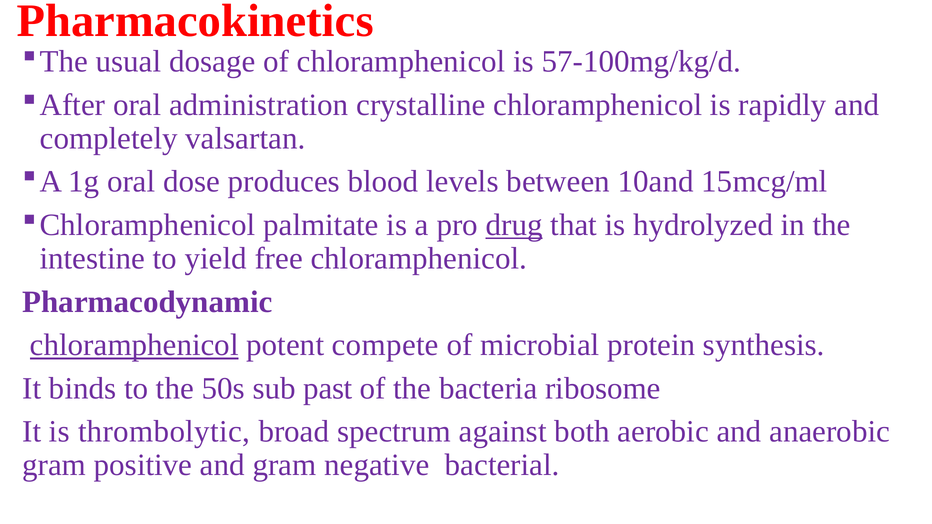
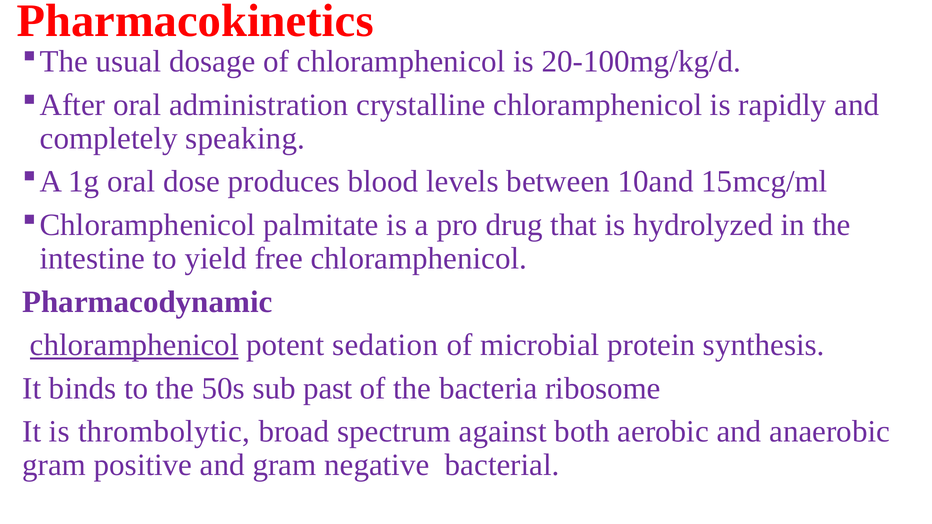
57-100mg/kg/d: 57-100mg/kg/d -> 20-100mg/kg/d (641, 62)
valsartan: valsartan -> speaking (245, 138)
drug underline: present -> none (514, 225)
compete: compete -> sedation (385, 345)
